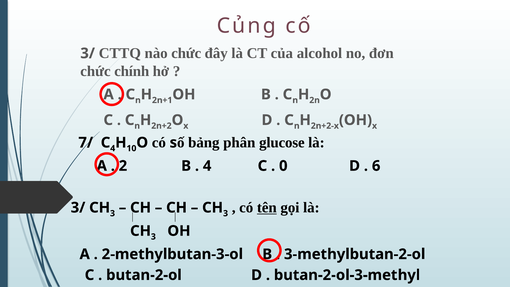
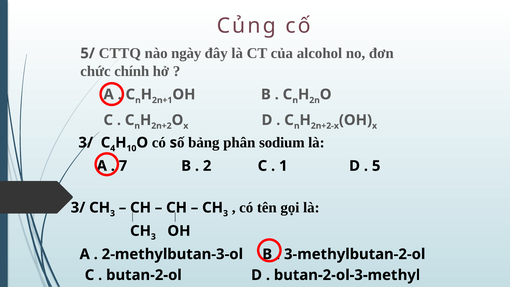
3/: 3/ -> 5/ (88, 53)
nào chức: chức -> ngày (186, 53)
7/: 7/ -> 3/ (86, 143)
glucose: glucose -> sodium (282, 143)
2: 2 -> 7 (123, 166)
4: 4 -> 2 (207, 166)
0: 0 -> 1 (283, 166)
6: 6 -> 5 (376, 166)
tên underline: present -> none (267, 208)
